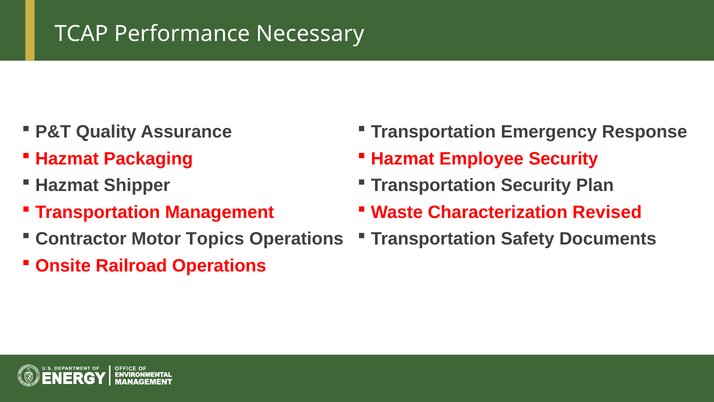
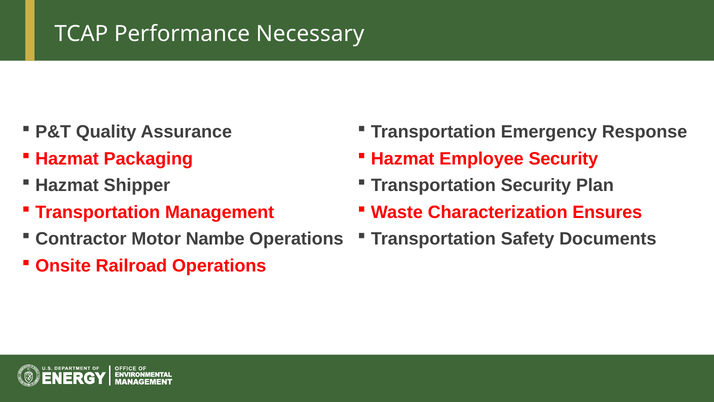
Revised: Revised -> Ensures (607, 212)
Topics: Topics -> Nambe (215, 239)
